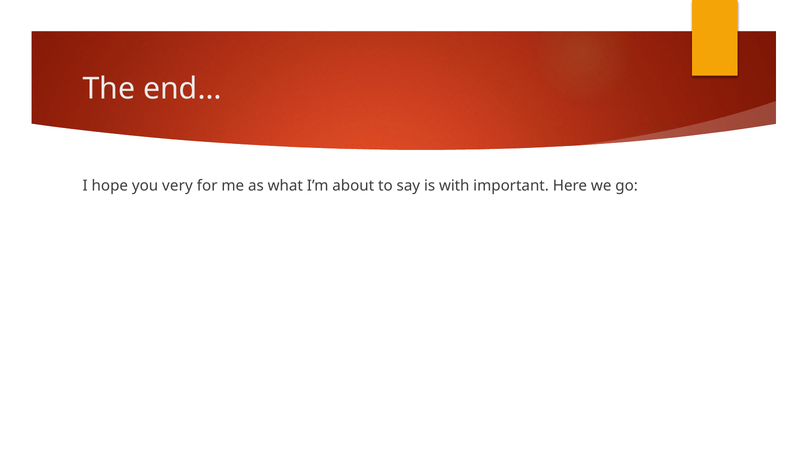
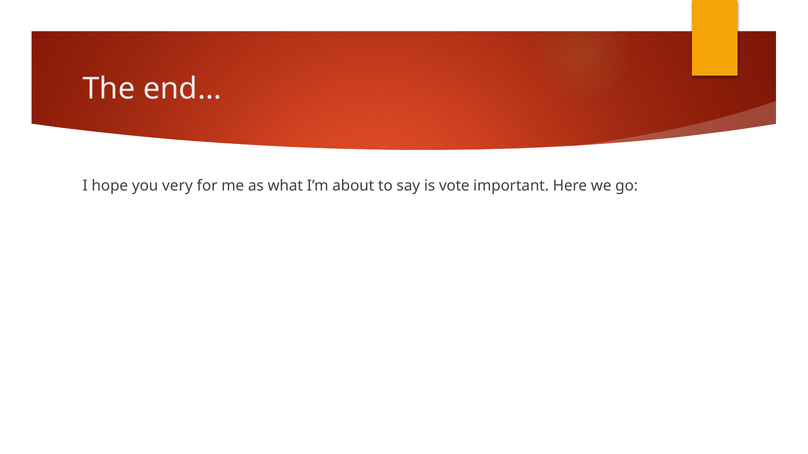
with: with -> vote (454, 186)
